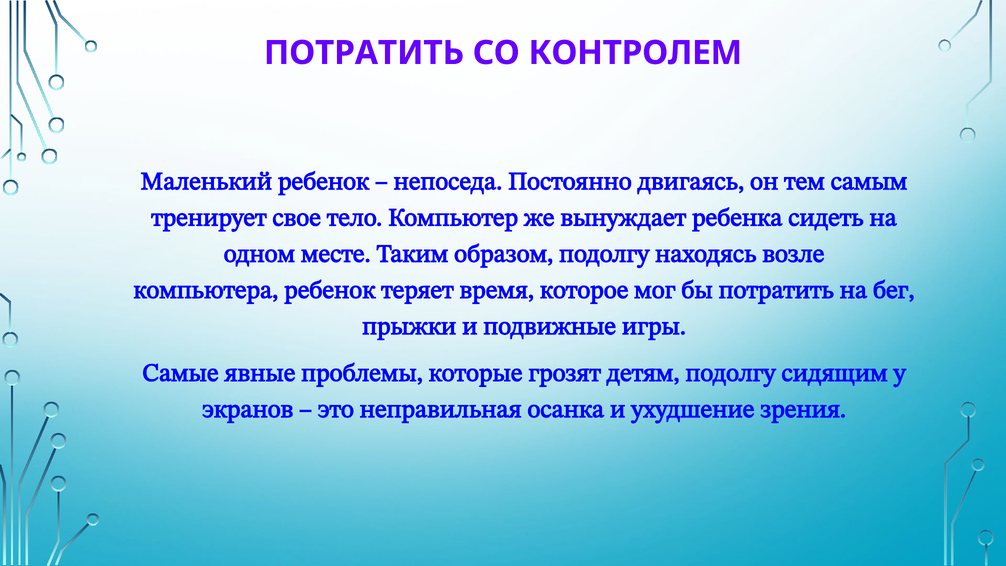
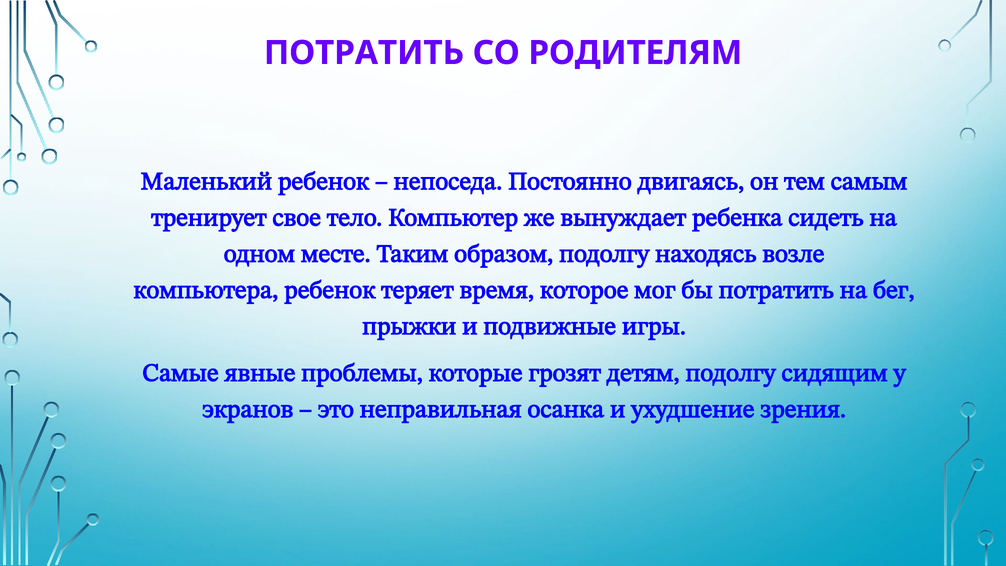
КОНТРОЛЕМ: КОНТРОЛЕМ -> РОДИТЕЛЯМ (635, 53)
